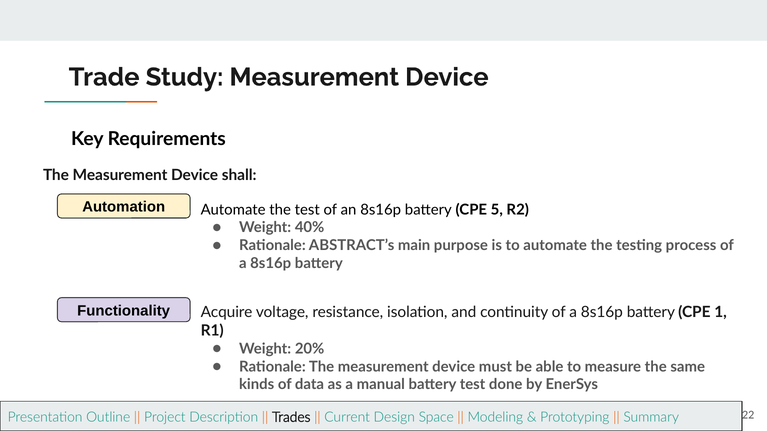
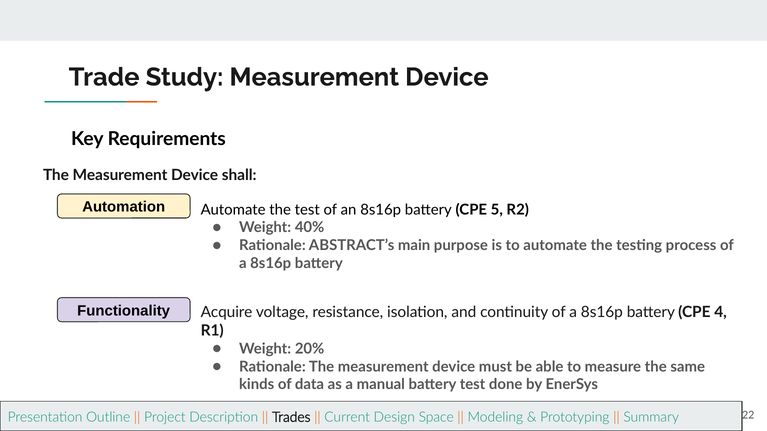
1: 1 -> 4 (721, 312)
